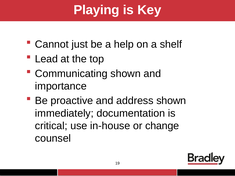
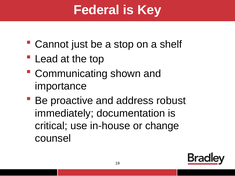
Playing: Playing -> Federal (97, 10)
help: help -> stop (124, 44)
address shown: shown -> robust (171, 101)
